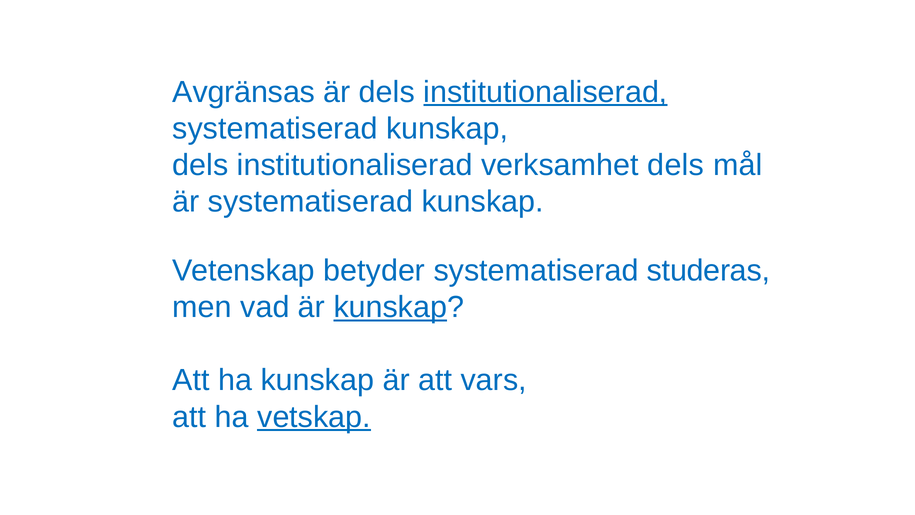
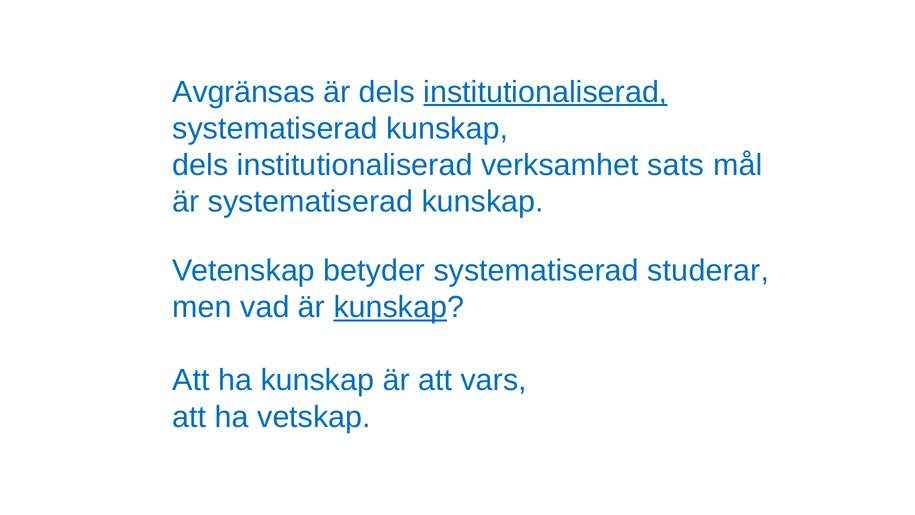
verksamhet dels: dels -> sats (676, 165)
studeras: studeras -> studerar (708, 270)
vetskap underline: present -> none (314, 417)
